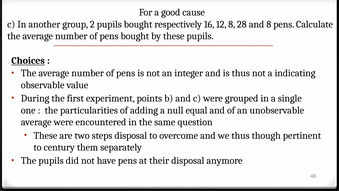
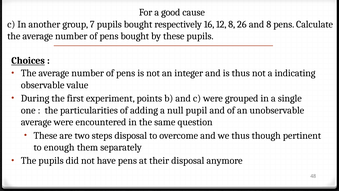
2: 2 -> 7 (92, 24)
28: 28 -> 26 (242, 24)
equal: equal -> pupil (196, 110)
century: century -> enough (59, 147)
